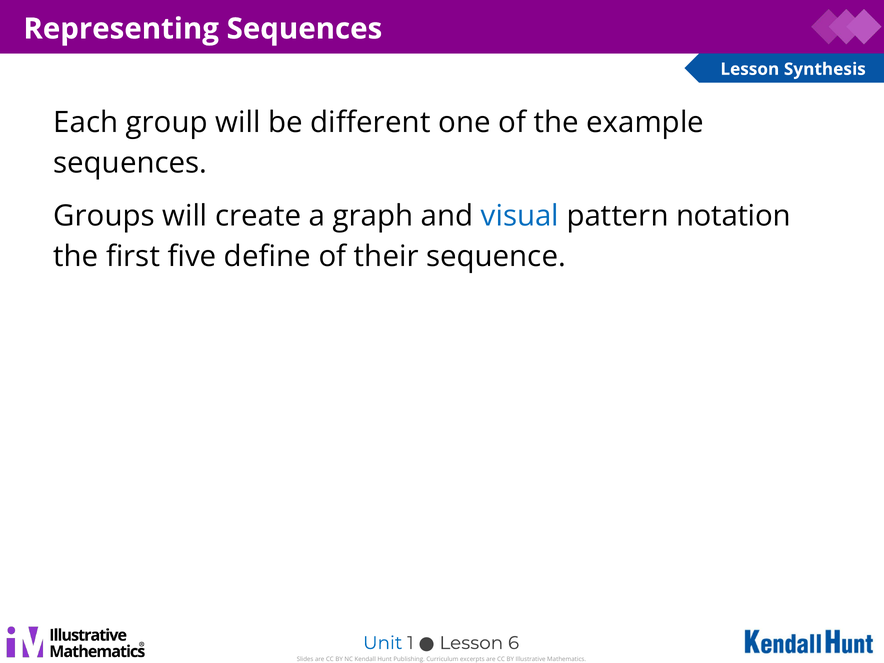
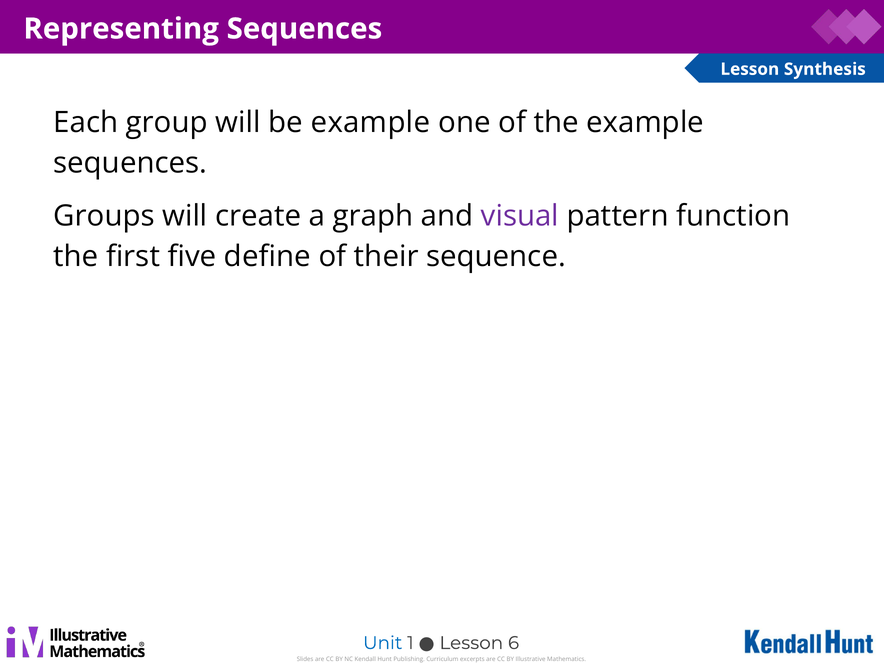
be different: different -> example (370, 122)
visual colour: blue -> purple (520, 216)
notation: notation -> function (733, 216)
